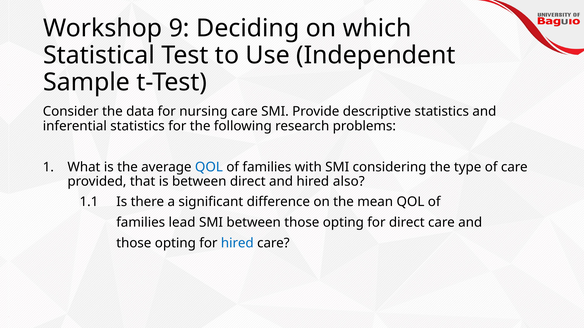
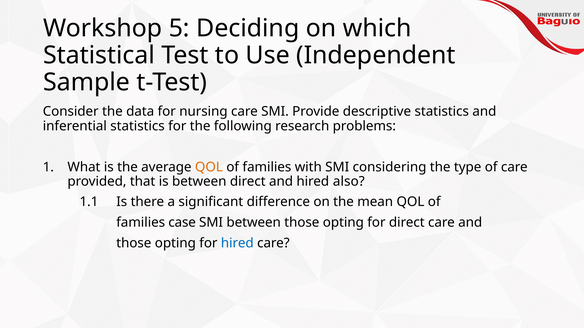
9: 9 -> 5 (179, 28)
QOL colour: blue -> orange (209, 167)
lead: lead -> case (182, 223)
